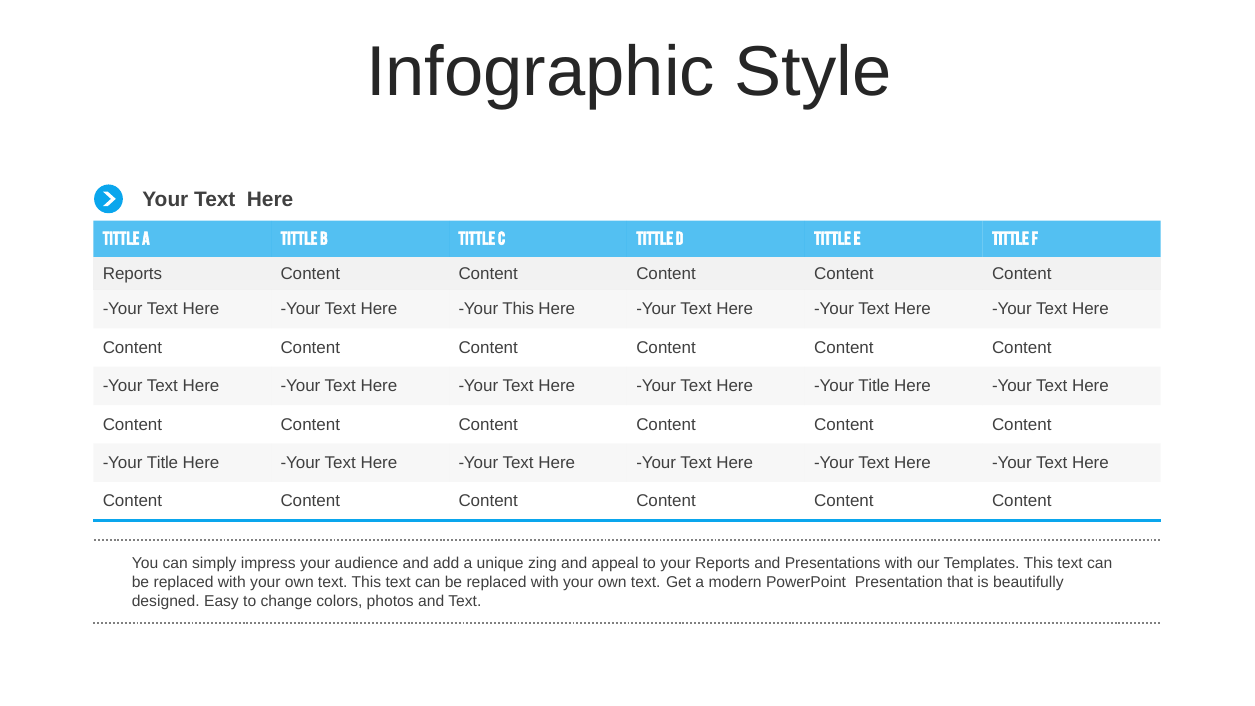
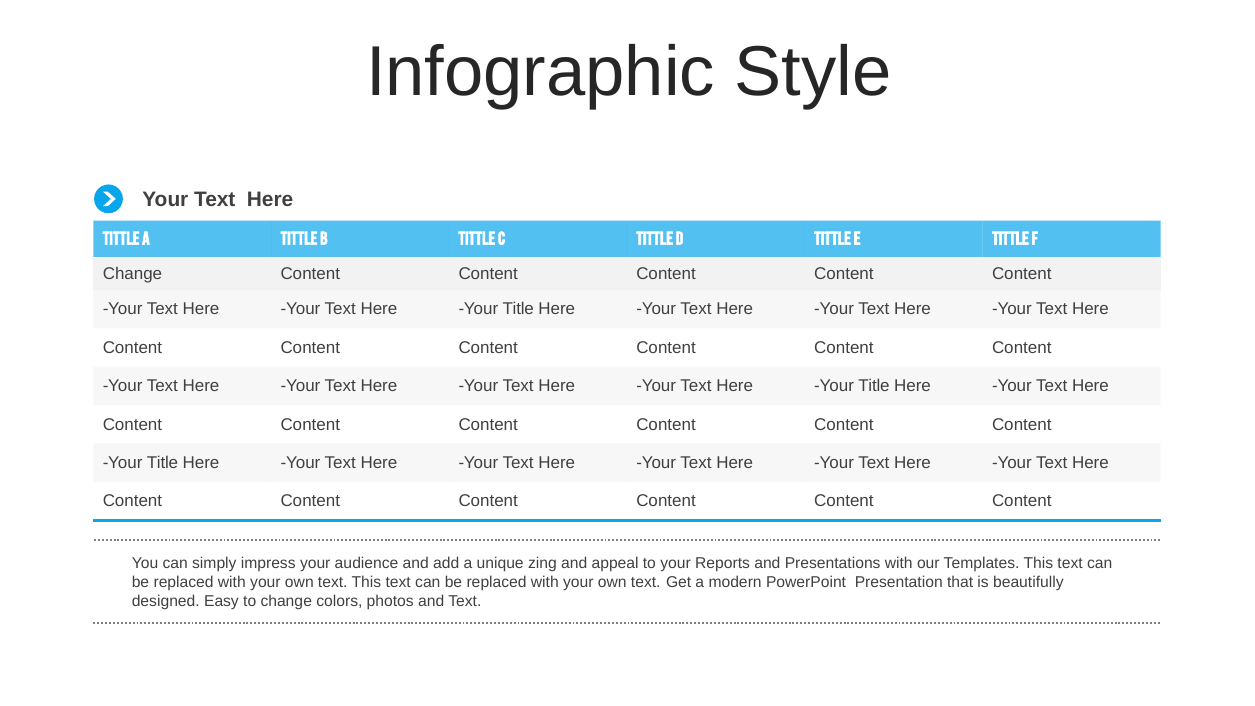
Reports: Reports -> Change (132, 274)
This: This -> Title (518, 309)
